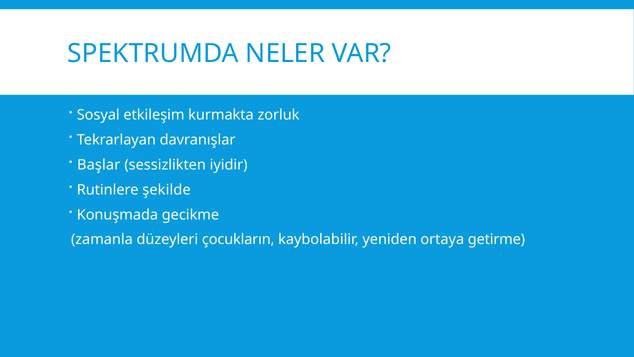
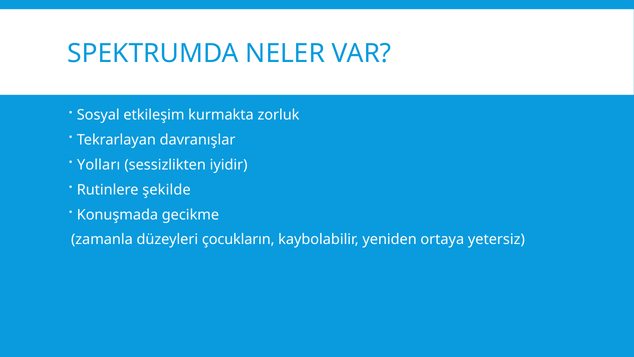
Başlar: Başlar -> Yolları (99, 165)
getirme: getirme -> yetersiz (496, 239)
